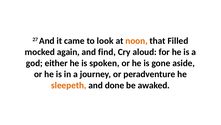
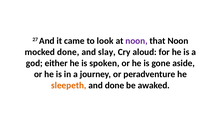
noon colour: orange -> purple (137, 41)
that Filled: Filled -> Noon (178, 41)
mocked again: again -> done (68, 52)
find: find -> slay (107, 52)
